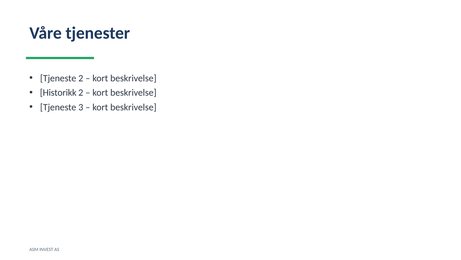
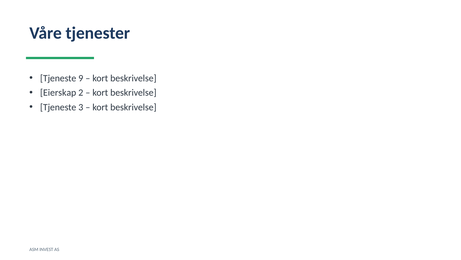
Tjeneste 2: 2 -> 9 (81, 78)
Historikk: Historikk -> Eierskap (58, 92)
